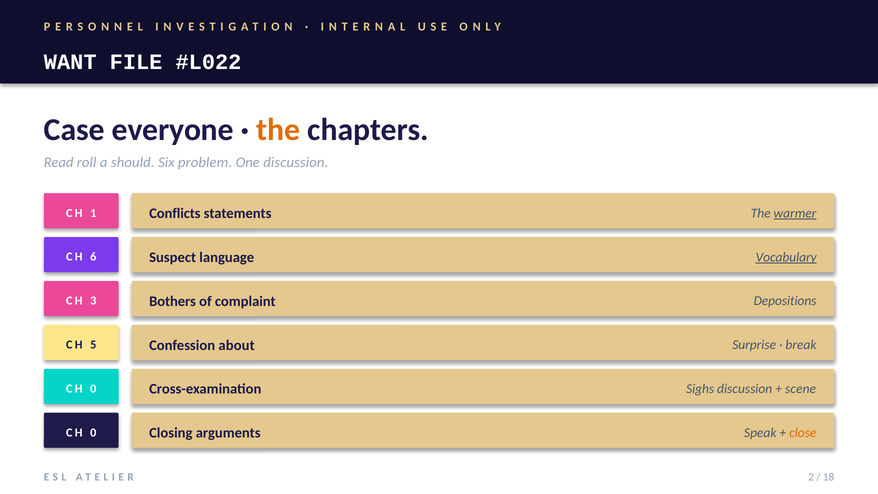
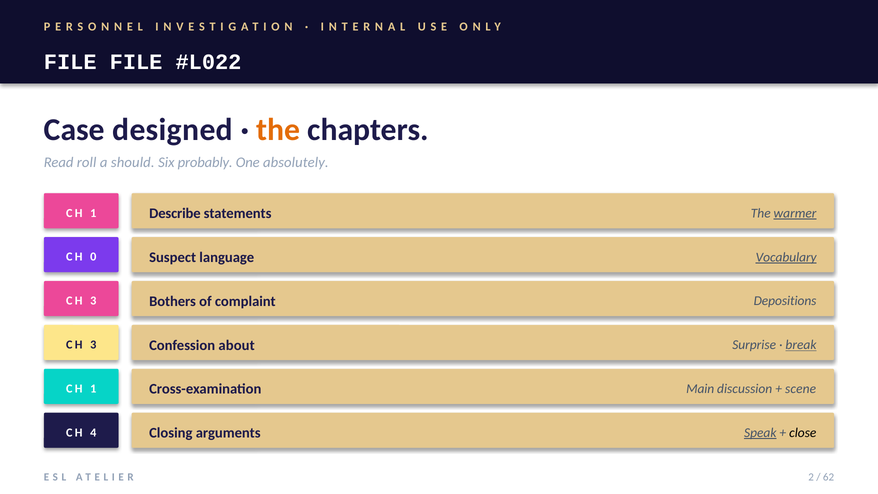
WANT: WANT -> FILE (70, 62)
everyone: everyone -> designed (173, 130)
problem: problem -> probably (205, 163)
One discussion: discussion -> absolutely (296, 163)
Conflicts: Conflicts -> Describe (175, 213)
6: 6 -> 0 (93, 257)
5: 5 -> 3 (93, 345)
break underline: none -> present (801, 345)
0: 0 -> 1 (93, 389)
Sighs: Sighs -> Main (700, 389)
0: 0 -> 4 (93, 432)
Speak underline: none -> present (760, 433)
close colour: orange -> black (803, 433)
18: 18 -> 62 (829, 477)
